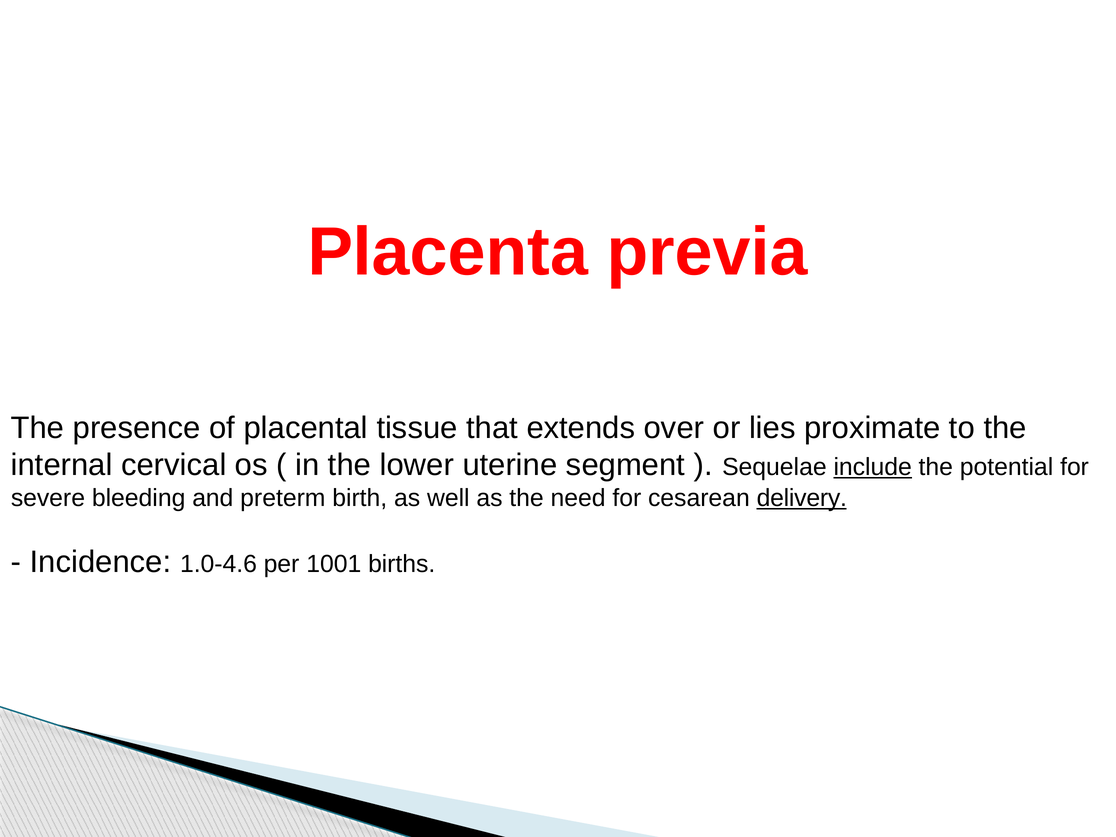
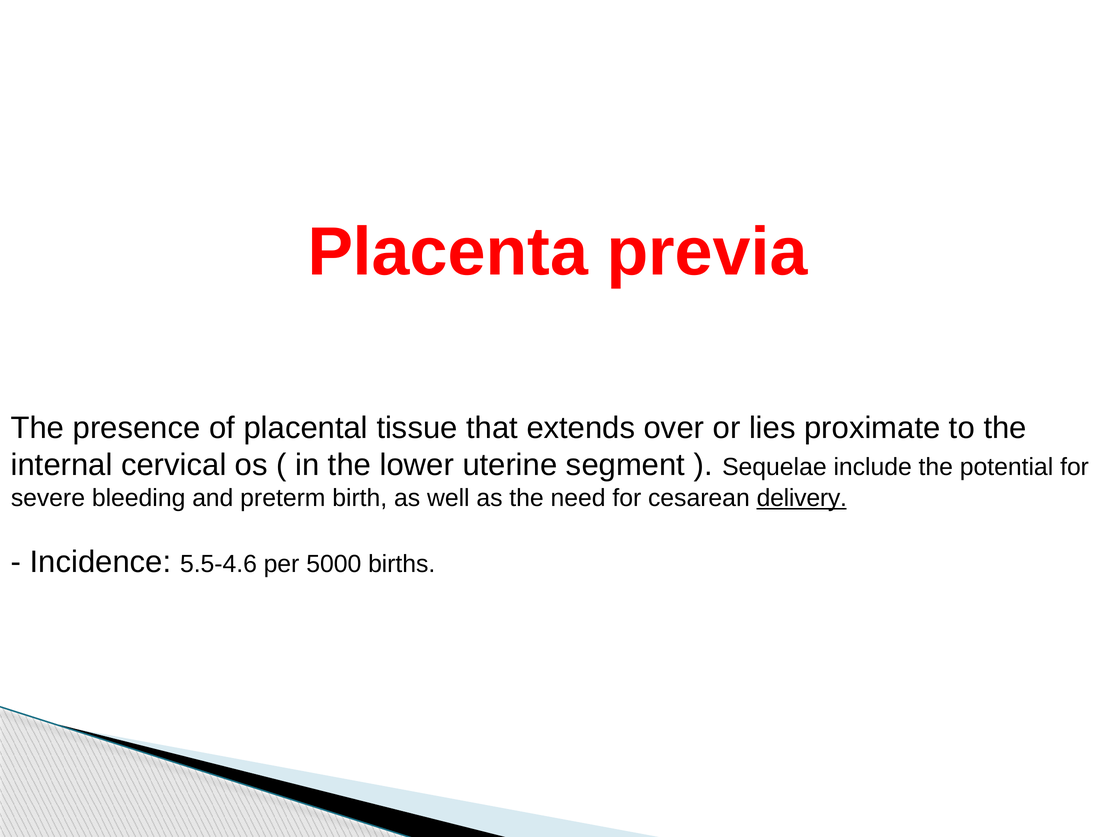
include underline: present -> none (873, 467)
1.0-4.6: 1.0-4.6 -> 5.5-4.6 (218, 564)
1001: 1001 -> 5000 (334, 564)
